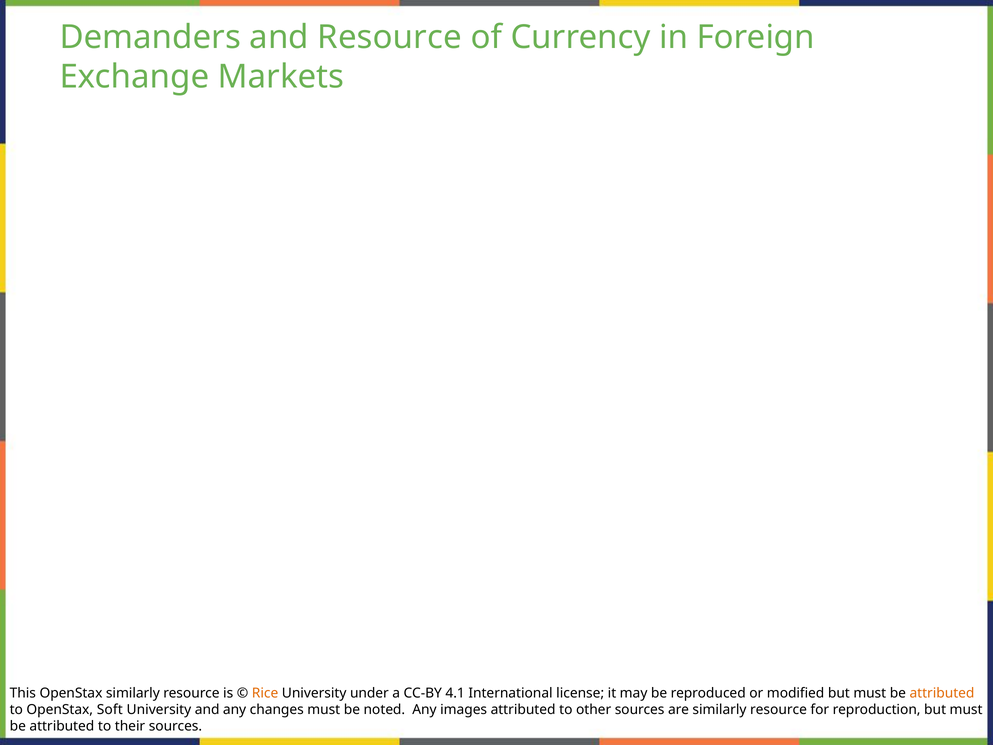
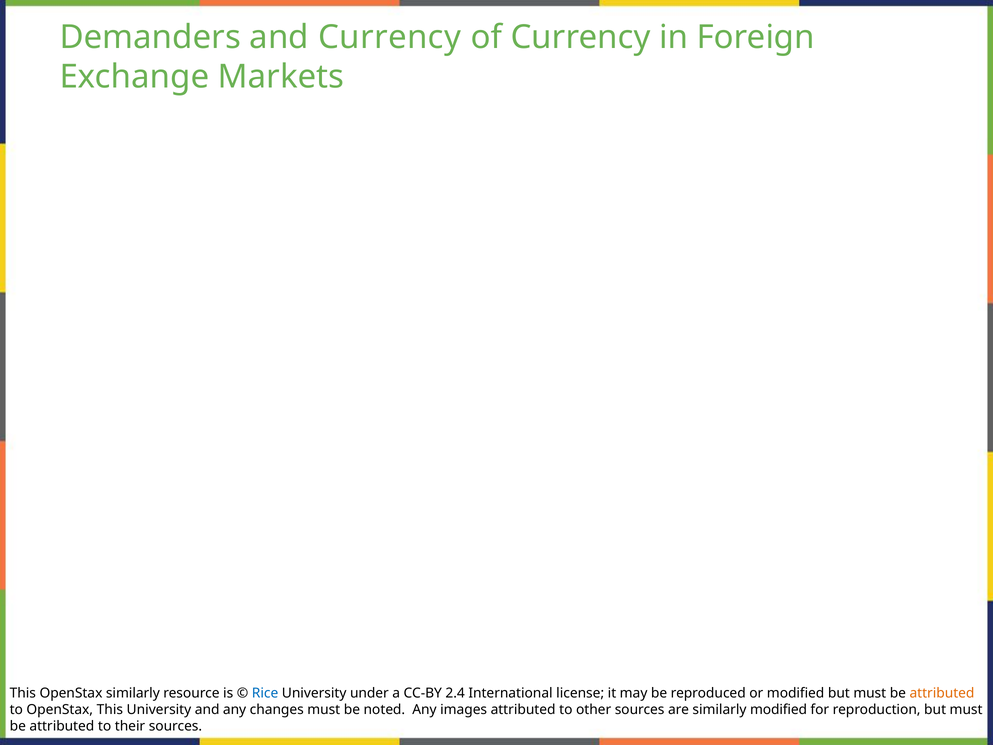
and Resource: Resource -> Currency (389, 37)
Rice colour: orange -> blue (265, 693)
4.1: 4.1 -> 2.4 (455, 693)
OpenStax Soft: Soft -> This (110, 709)
are similarly resource: resource -> modified (779, 709)
